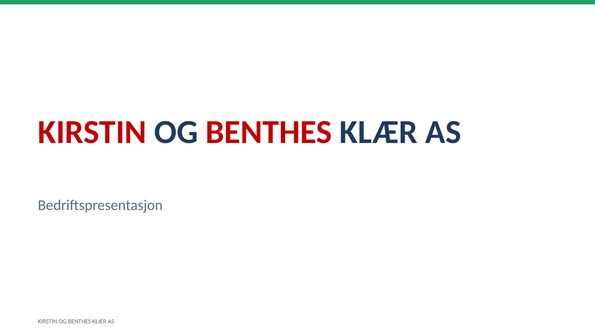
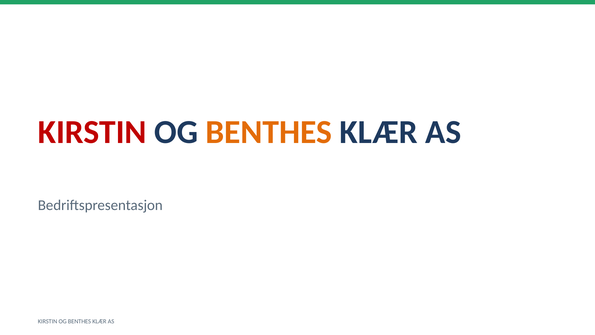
BENTHES colour: red -> orange (269, 132)
